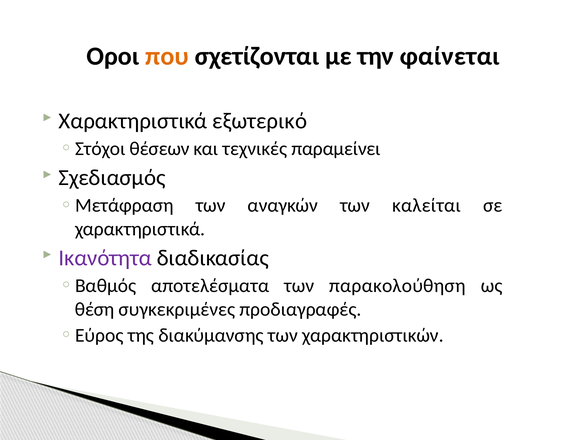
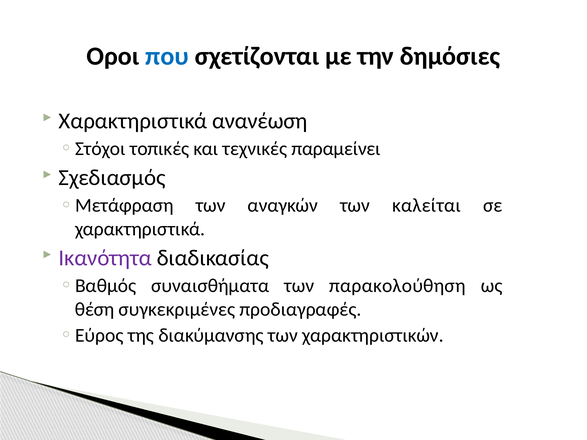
που colour: orange -> blue (167, 56)
φαίνεται: φαίνεται -> δημόσιες (450, 56)
εξωτερικό: εξωτερικό -> ανανέωση (260, 121)
θέσεων: θέσεων -> τοπικές (160, 149)
αποτελέσματα: αποτελέσματα -> συναισθήματα (210, 286)
